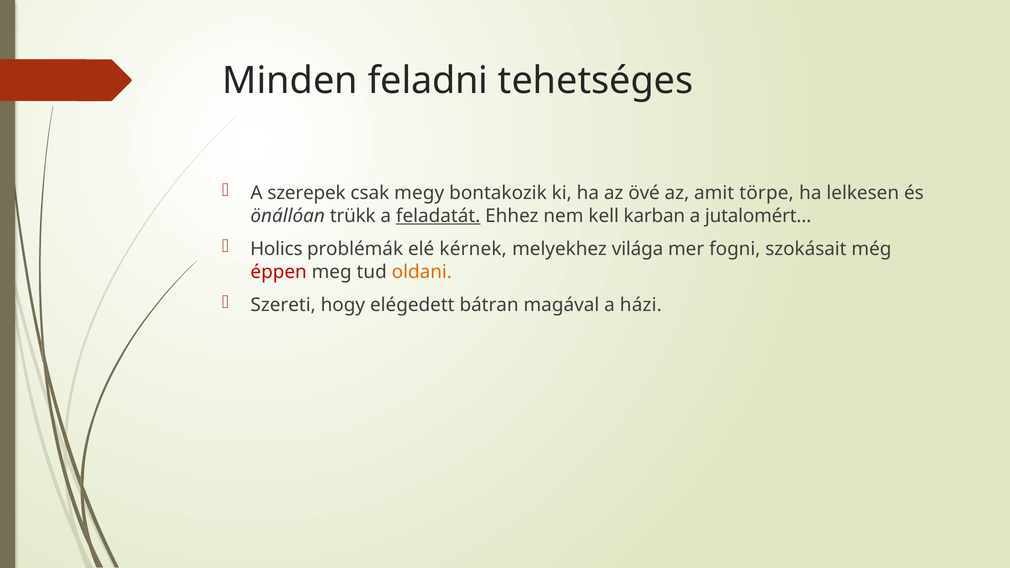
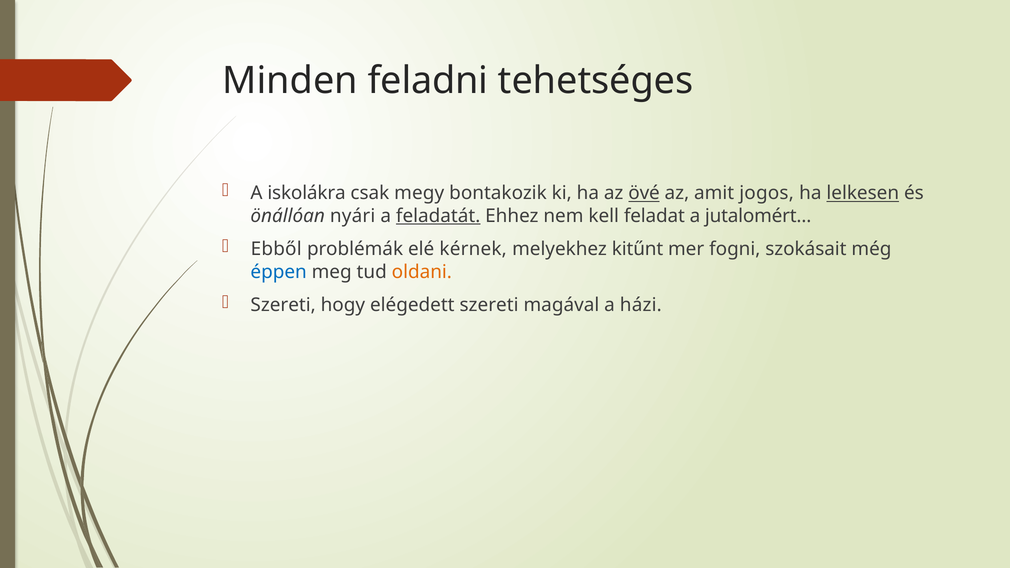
szerepek: szerepek -> iskolákra (307, 193)
övé underline: none -> present (644, 193)
törpe: törpe -> jogos (767, 193)
lelkesen underline: none -> present (863, 193)
trükk: trükk -> nyári (353, 216)
karban: karban -> feladat (654, 216)
Holics: Holics -> Ebből (276, 249)
világa: világa -> kitűnt (638, 249)
éppen colour: red -> blue (279, 272)
elégedett bátran: bátran -> szereti (489, 305)
